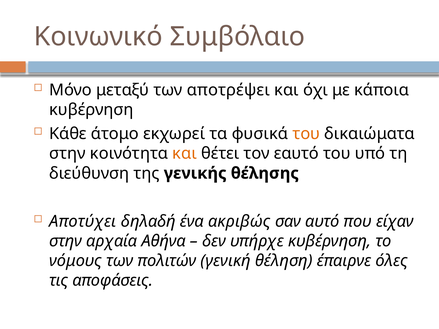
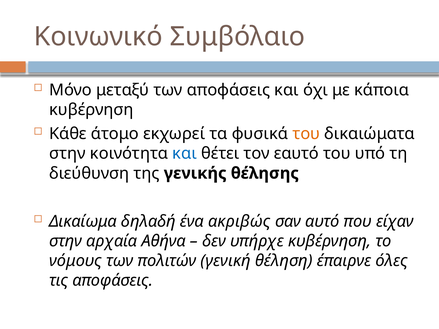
των αποτρέψει: αποτρέψει -> αποφάσεις (228, 90)
και colour: orange -> blue (185, 154)
Αποτύχει: Αποτύχει -> Δικαίωμα (83, 221)
